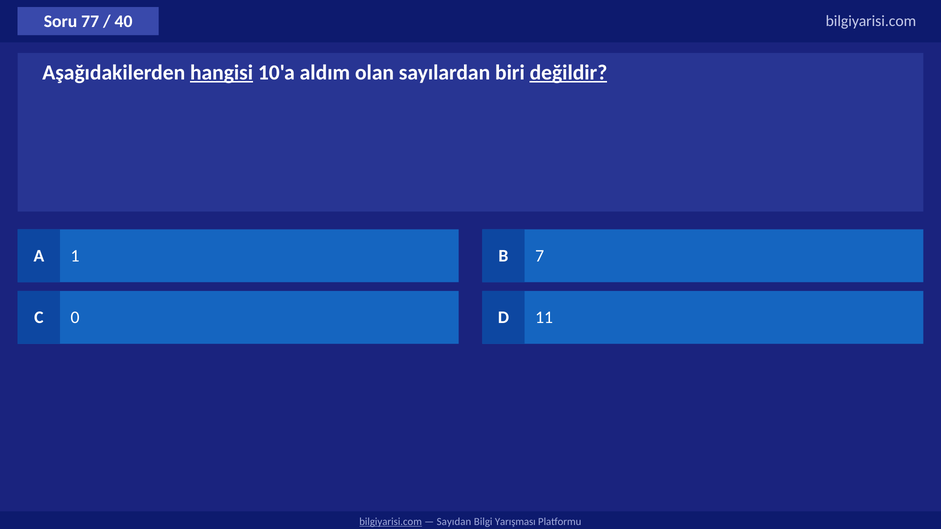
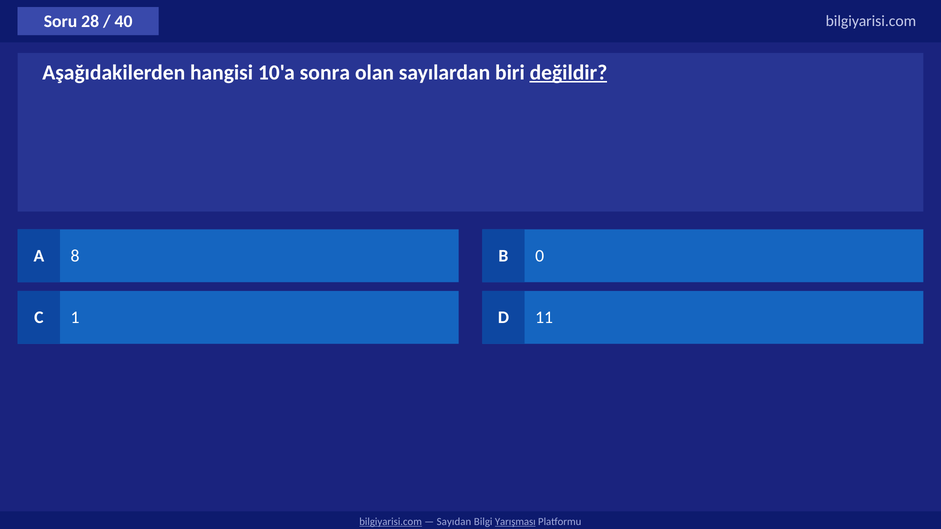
77: 77 -> 28 (90, 22)
hangisi underline: present -> none (222, 72)
aldım: aldım -> sonra (325, 72)
1: 1 -> 8 (75, 256)
7: 7 -> 0 (540, 256)
0: 0 -> 1 (75, 318)
Yarışması underline: none -> present (515, 522)
